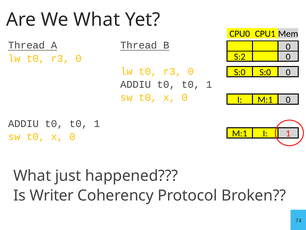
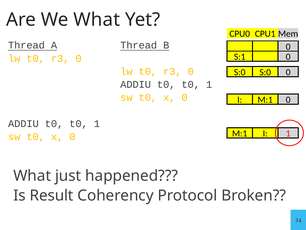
S:2: S:2 -> S:1 (240, 57)
Writer: Writer -> Result (52, 195)
